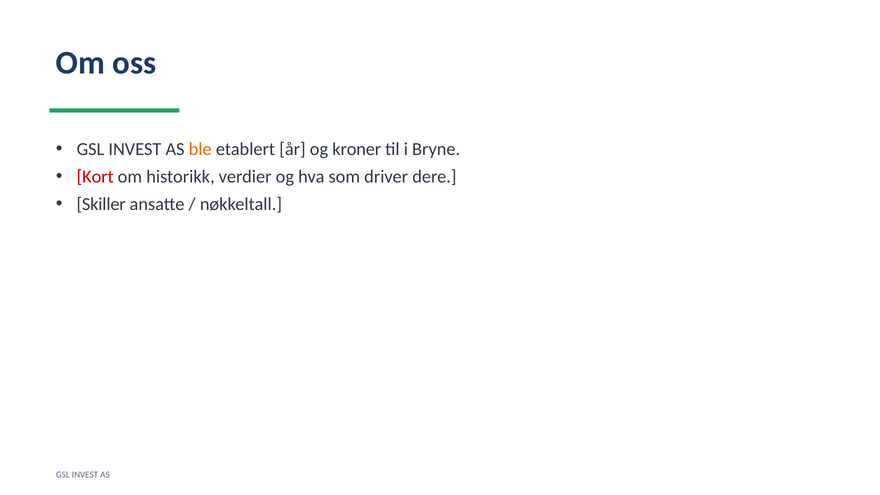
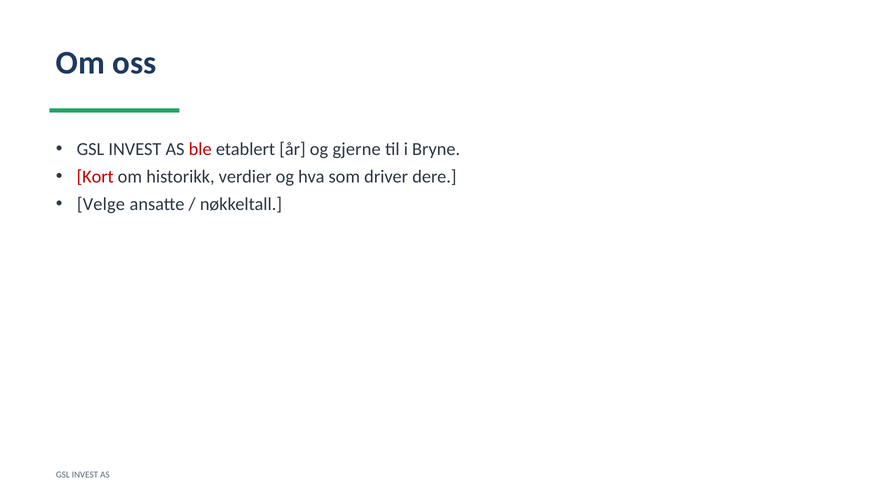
ble colour: orange -> red (200, 149)
kroner: kroner -> gjerne (357, 149)
Skiller: Skiller -> Velge (101, 204)
